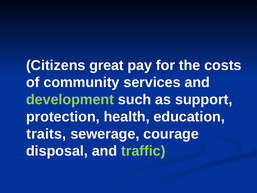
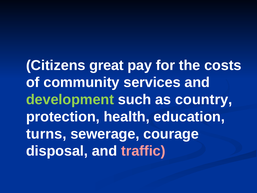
support: support -> country (204, 99)
traits: traits -> turns (46, 134)
traffic colour: light green -> pink (143, 151)
